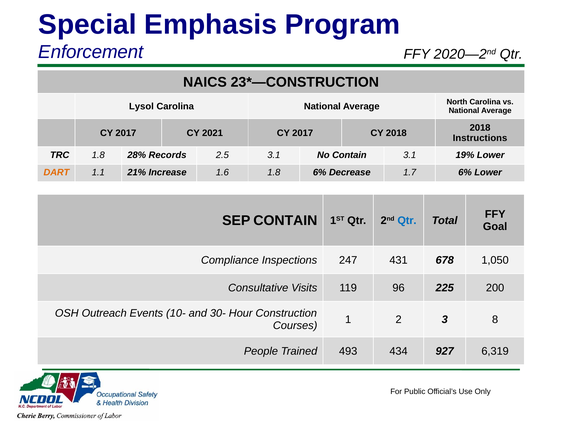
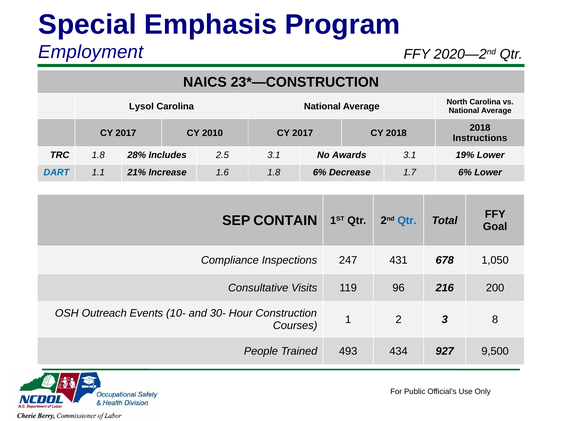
Enforcement: Enforcement -> Employment (91, 52)
2021: 2021 -> 2010 (212, 133)
Records: Records -> Includes (168, 155)
No Contain: Contain -> Awards (349, 155)
DART colour: orange -> blue (56, 173)
225: 225 -> 216 (445, 288)
6,319: 6,319 -> 9,500 (495, 352)
